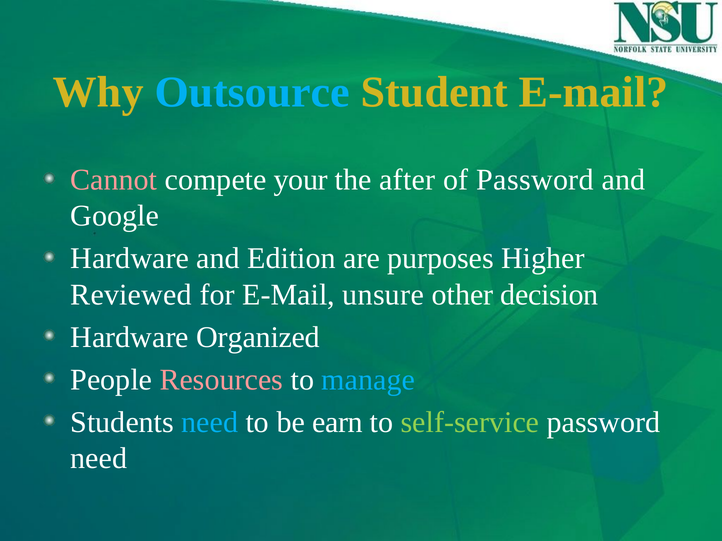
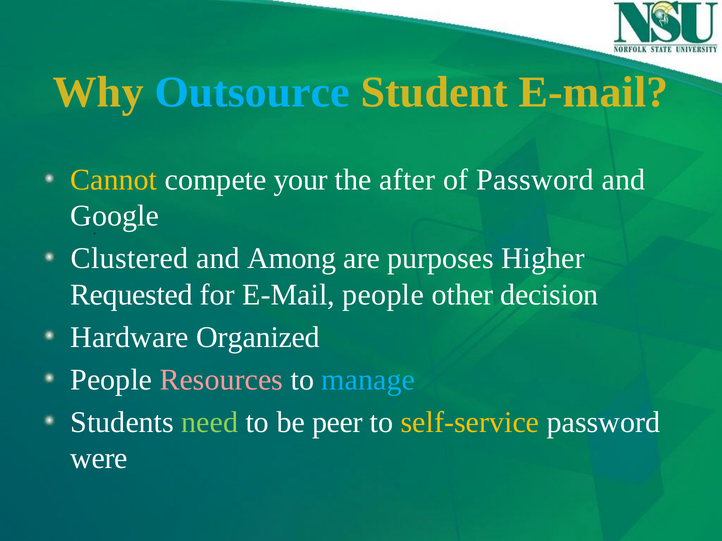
Cannot colour: pink -> yellow (114, 180)
Hardware: Hardware -> Clustered (130, 259)
Edition: Edition -> Among (292, 259)
Reviewed: Reviewed -> Requested (131, 295)
E-Mail unsure: unsure -> people (383, 295)
need colour: light blue -> light green (210, 422)
earn: earn -> peer (338, 422)
self-service colour: light green -> yellow (470, 422)
need: need -> were (99, 459)
